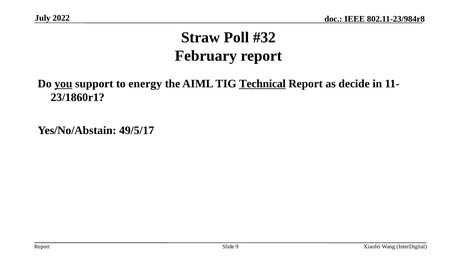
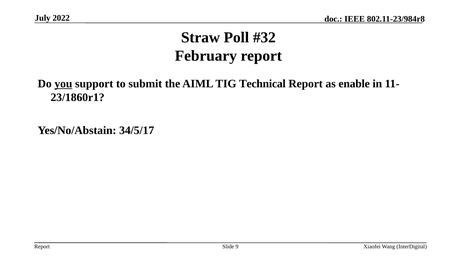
energy: energy -> submit (145, 84)
Technical underline: present -> none (262, 84)
decide: decide -> enable (354, 84)
49/5/17: 49/5/17 -> 34/5/17 (137, 130)
